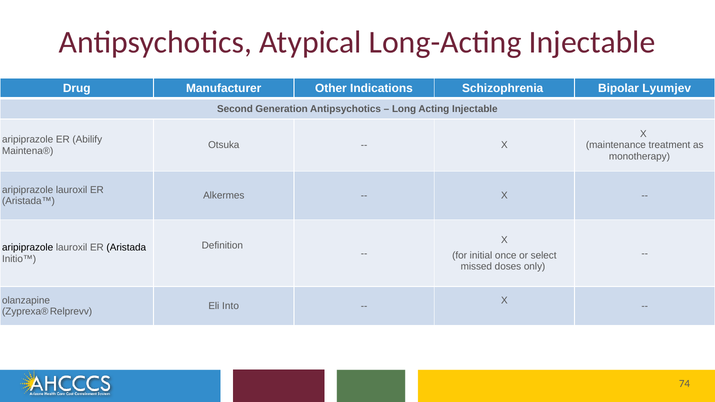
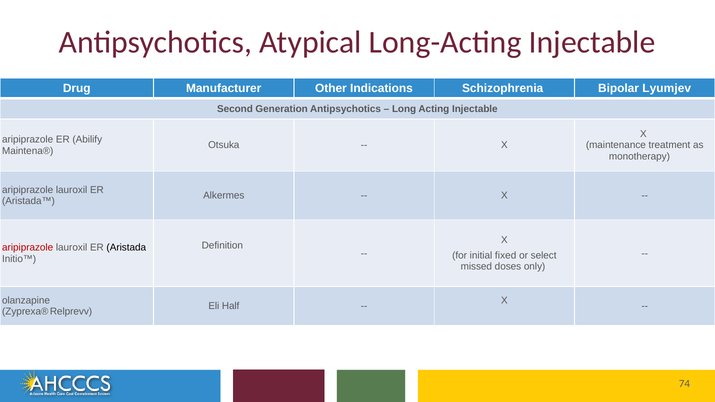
aripiprazole colour: black -> red (28, 248)
once: once -> fixed (506, 255)
Into: Into -> Half (231, 306)
